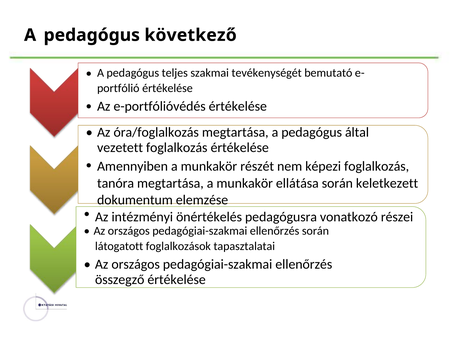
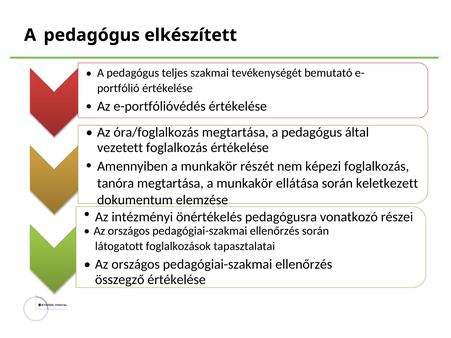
következő: következő -> elkészített (191, 35)
